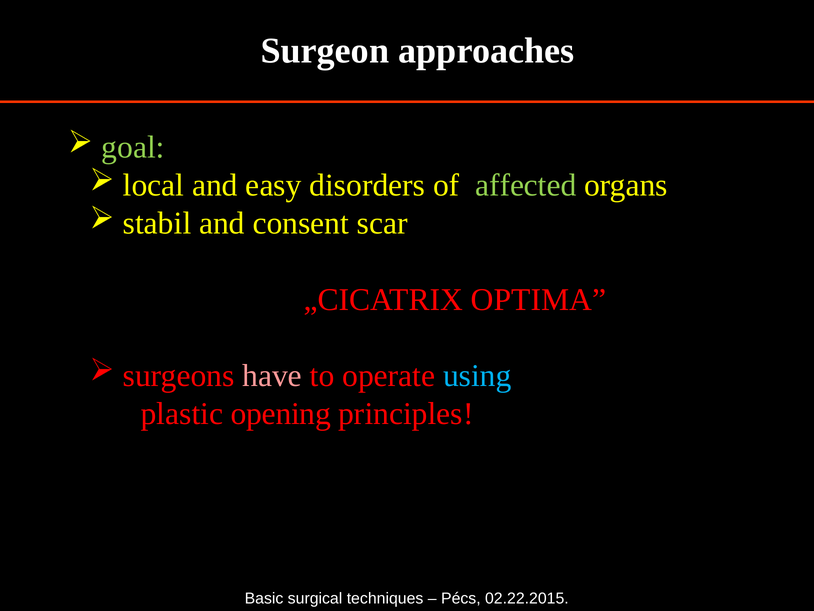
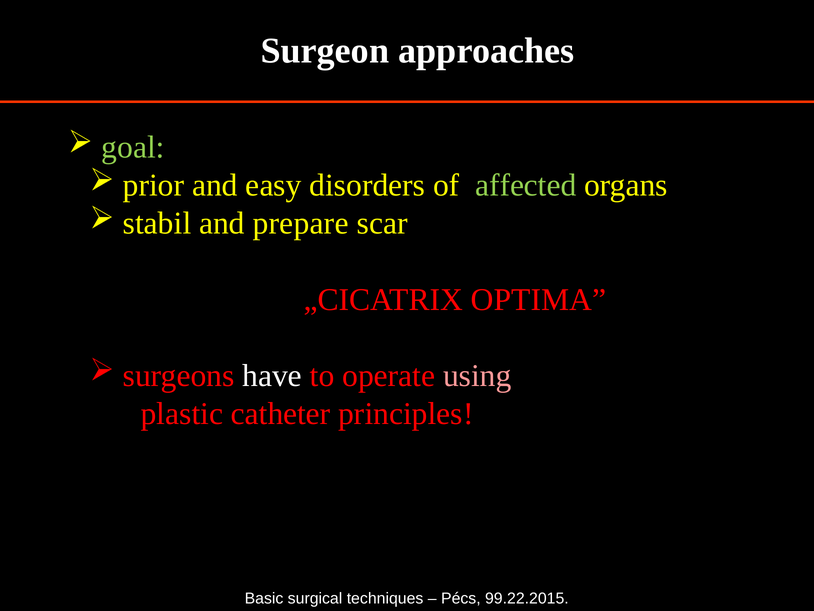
local: local -> prior (154, 185)
consent: consent -> prepare (301, 223)
have colour: pink -> white (272, 375)
using colour: light blue -> pink (477, 375)
opening: opening -> catheter (281, 413)
02.22.2015: 02.22.2015 -> 99.22.2015 (527, 598)
